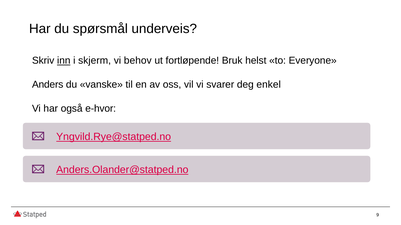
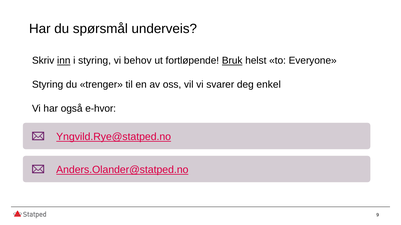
i skjerm: skjerm -> styring (95, 61)
Bruk underline: none -> present (232, 61)
Anders: Anders -> Styring (48, 85)
vanske: vanske -> trenger (101, 85)
